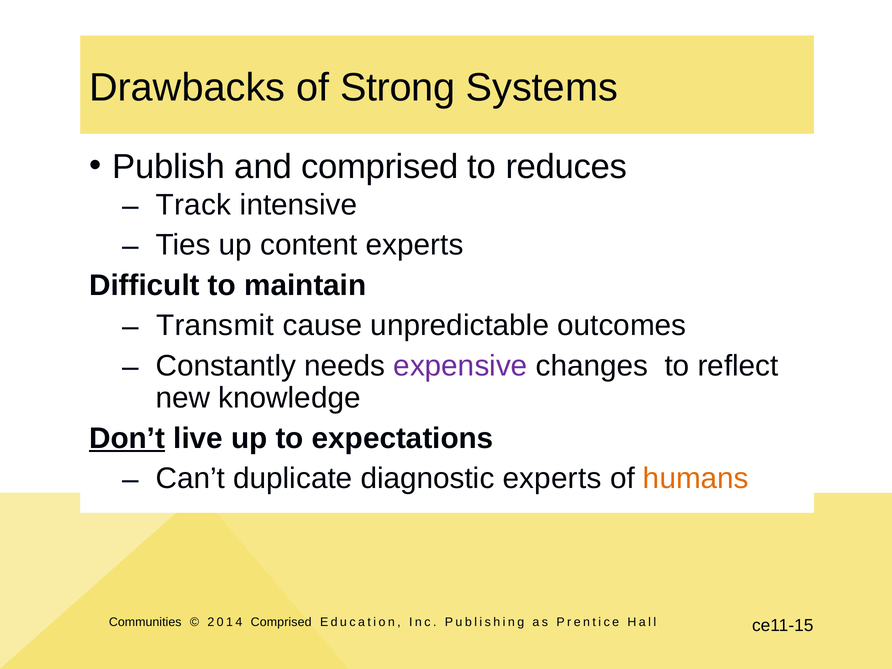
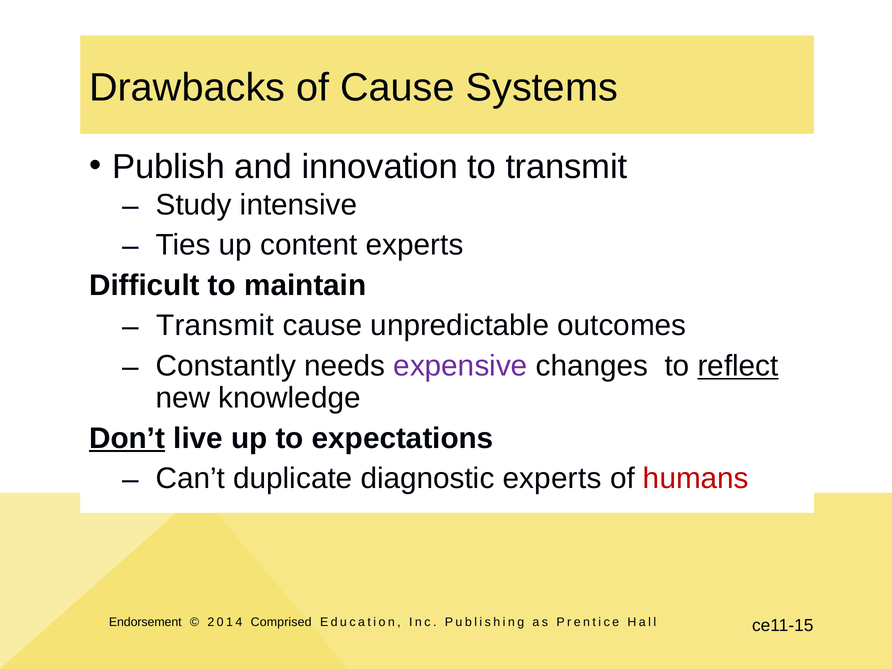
of Strong: Strong -> Cause (398, 87)
and comprised: comprised -> innovation (380, 167)
to reduces: reduces -> transmit (566, 167)
Track: Track -> Study (194, 205)
reflect underline: none -> present (738, 366)
humans colour: orange -> red (696, 479)
Communities: Communities -> Endorsement (145, 622)
